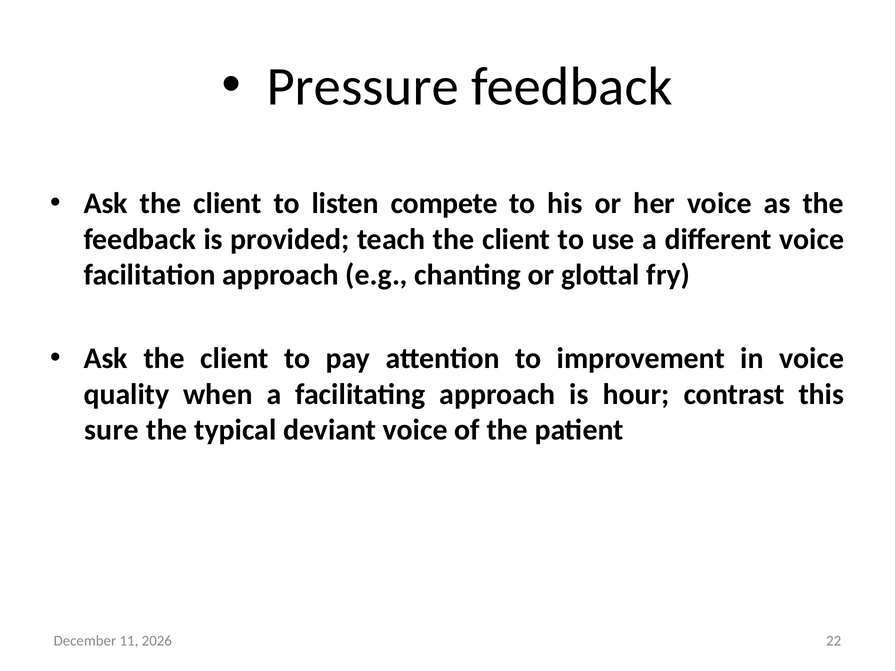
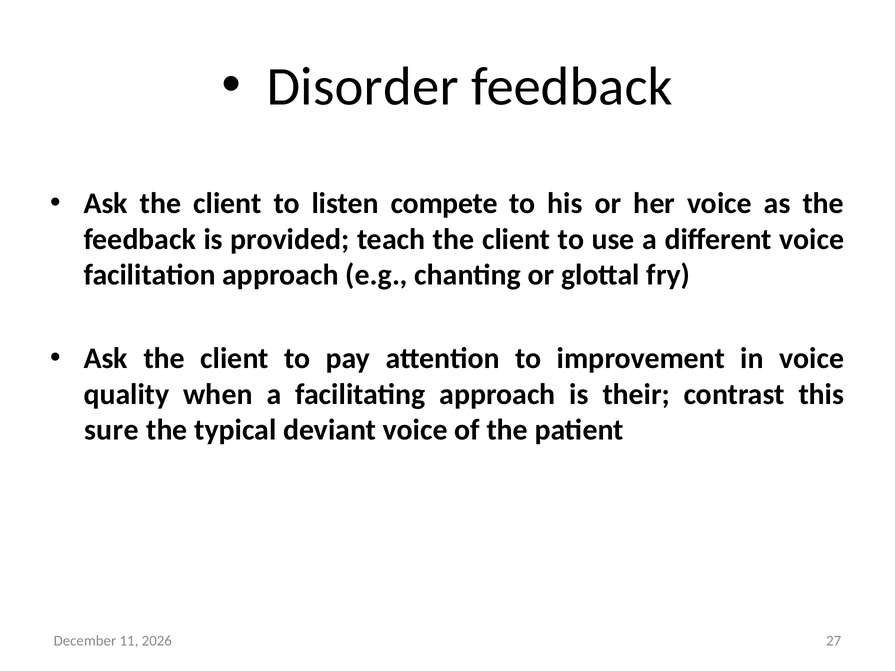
Pressure: Pressure -> Disorder (363, 87)
hour: hour -> their (636, 394)
22: 22 -> 27 (834, 641)
